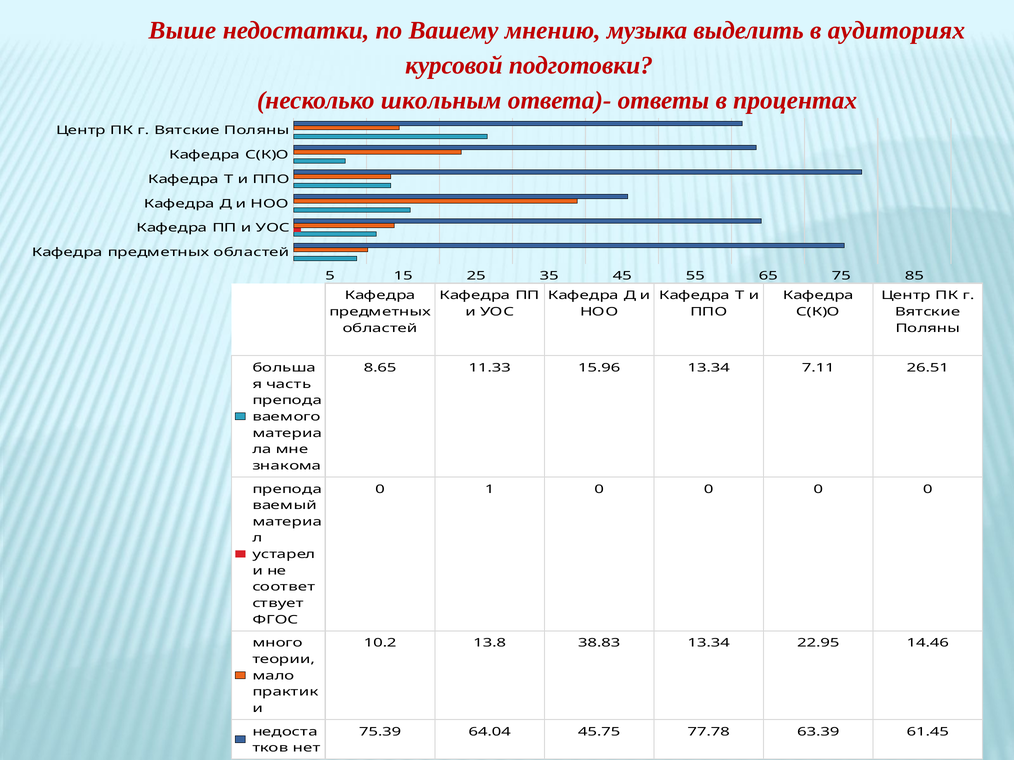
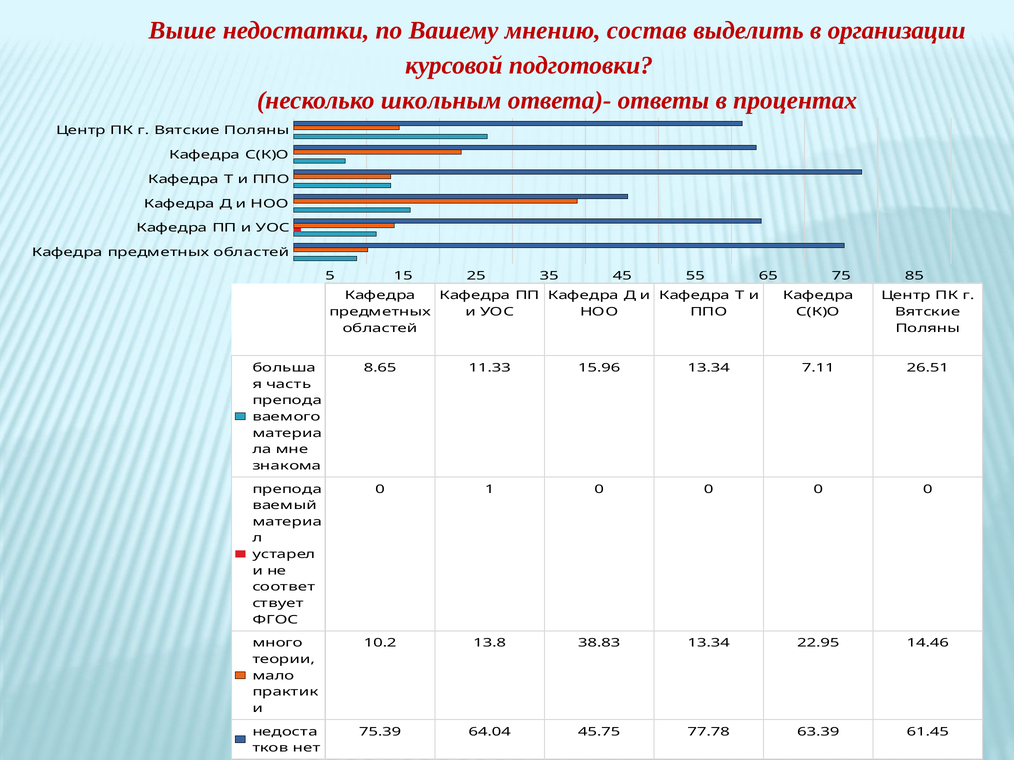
музыка: музыка -> состав (647, 30)
аудиториях: аудиториях -> организации (897, 30)
